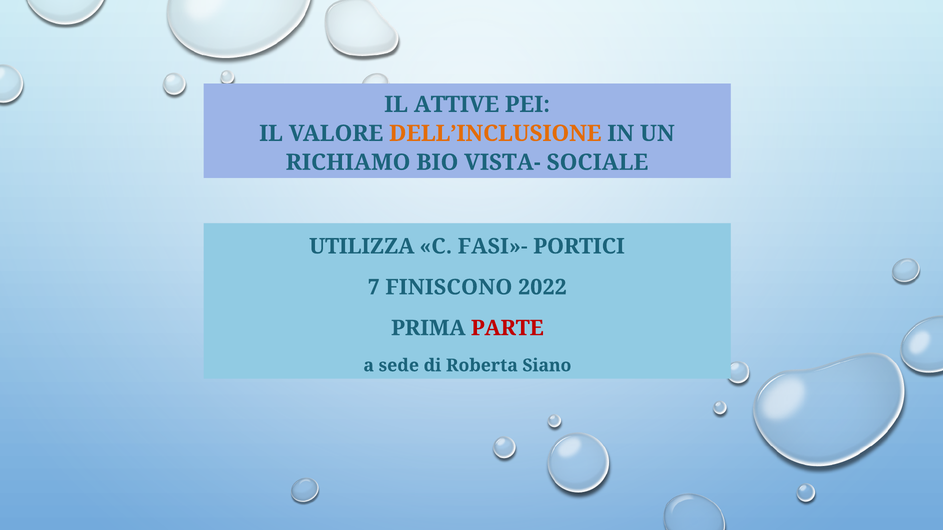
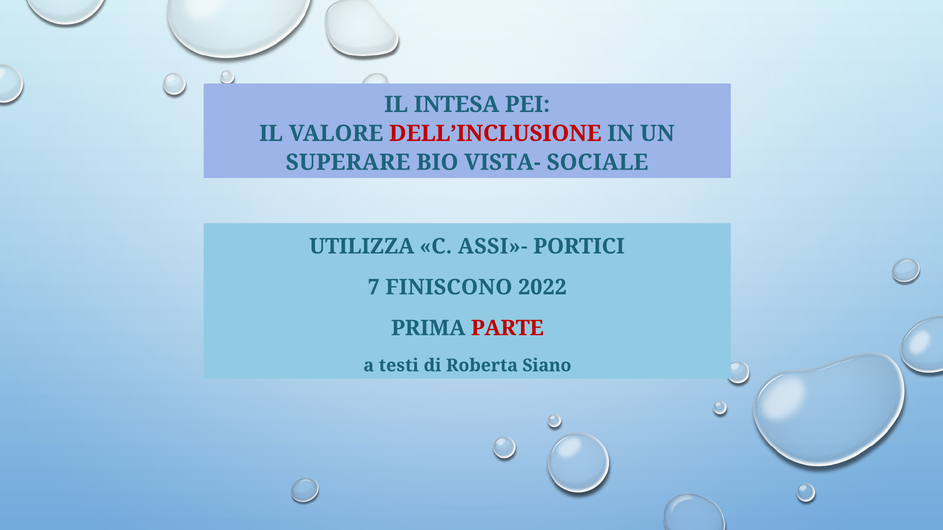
ATTIVE: ATTIVE -> INTESA (457, 105)
DELL’INCLUSIONE colour: orange -> red (495, 134)
RICHIAMO: RICHIAMO -> SUPERARE (348, 163)
FASI»-: FASI»- -> ASSI»- (493, 247)
sede: sede -> testi (399, 366)
